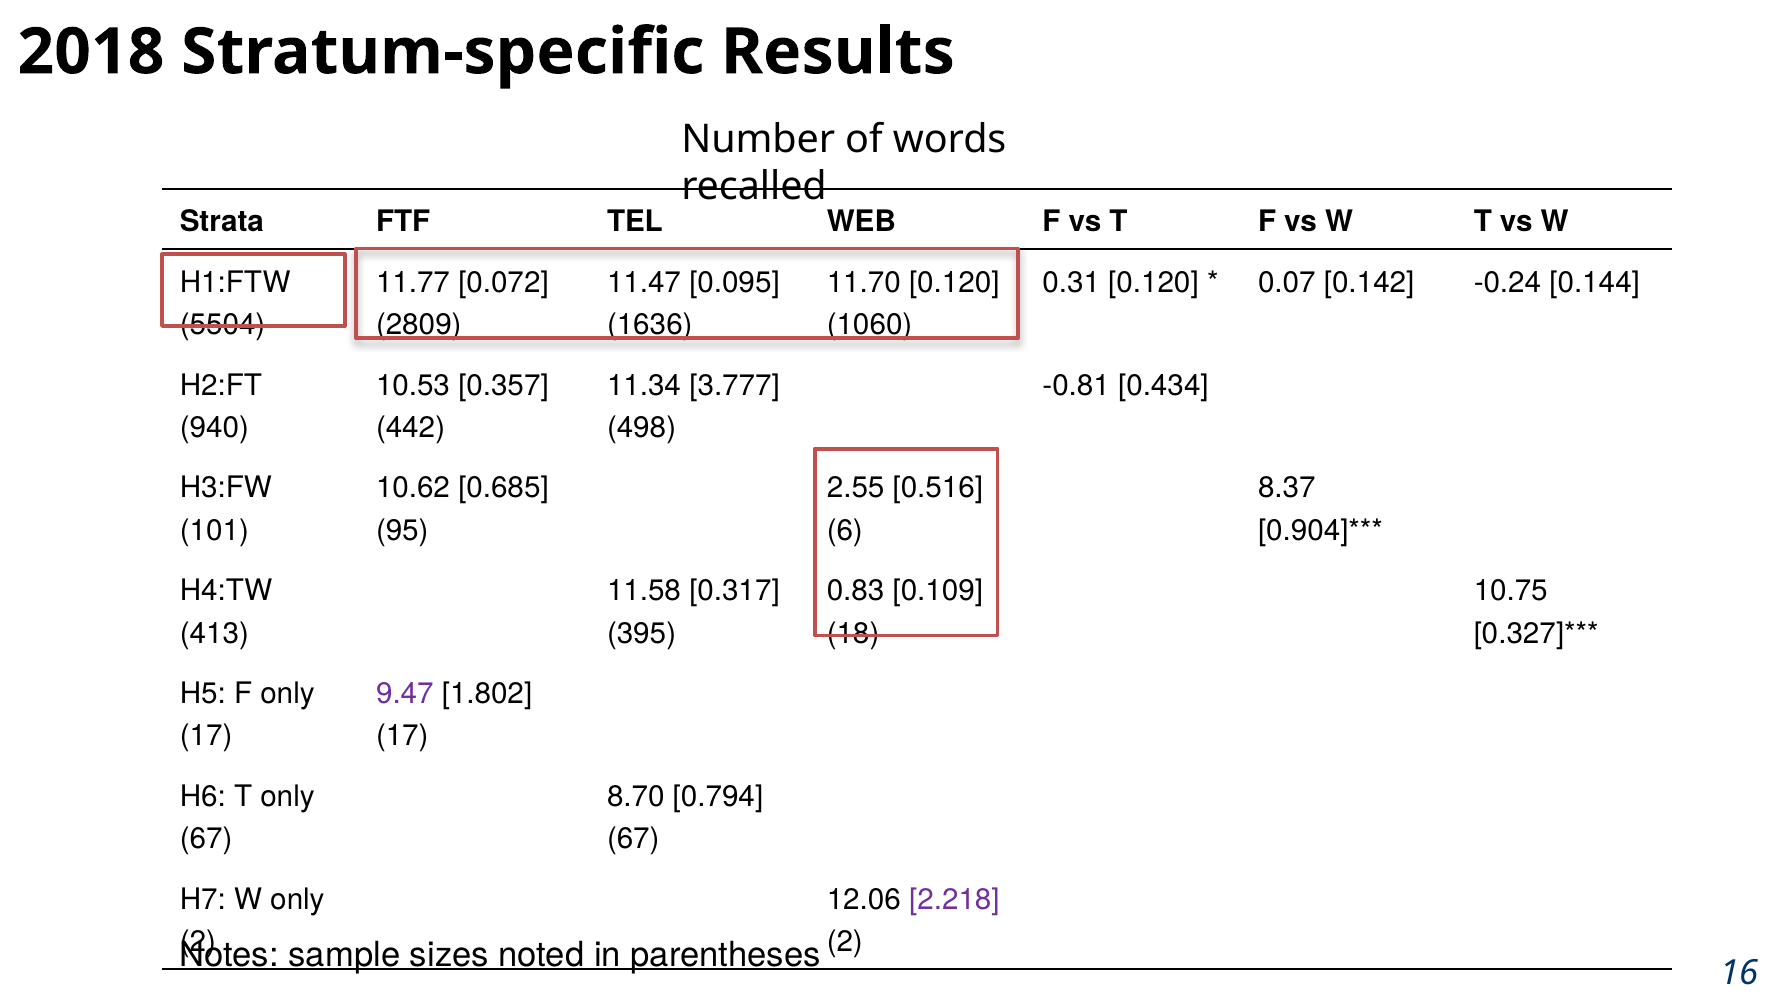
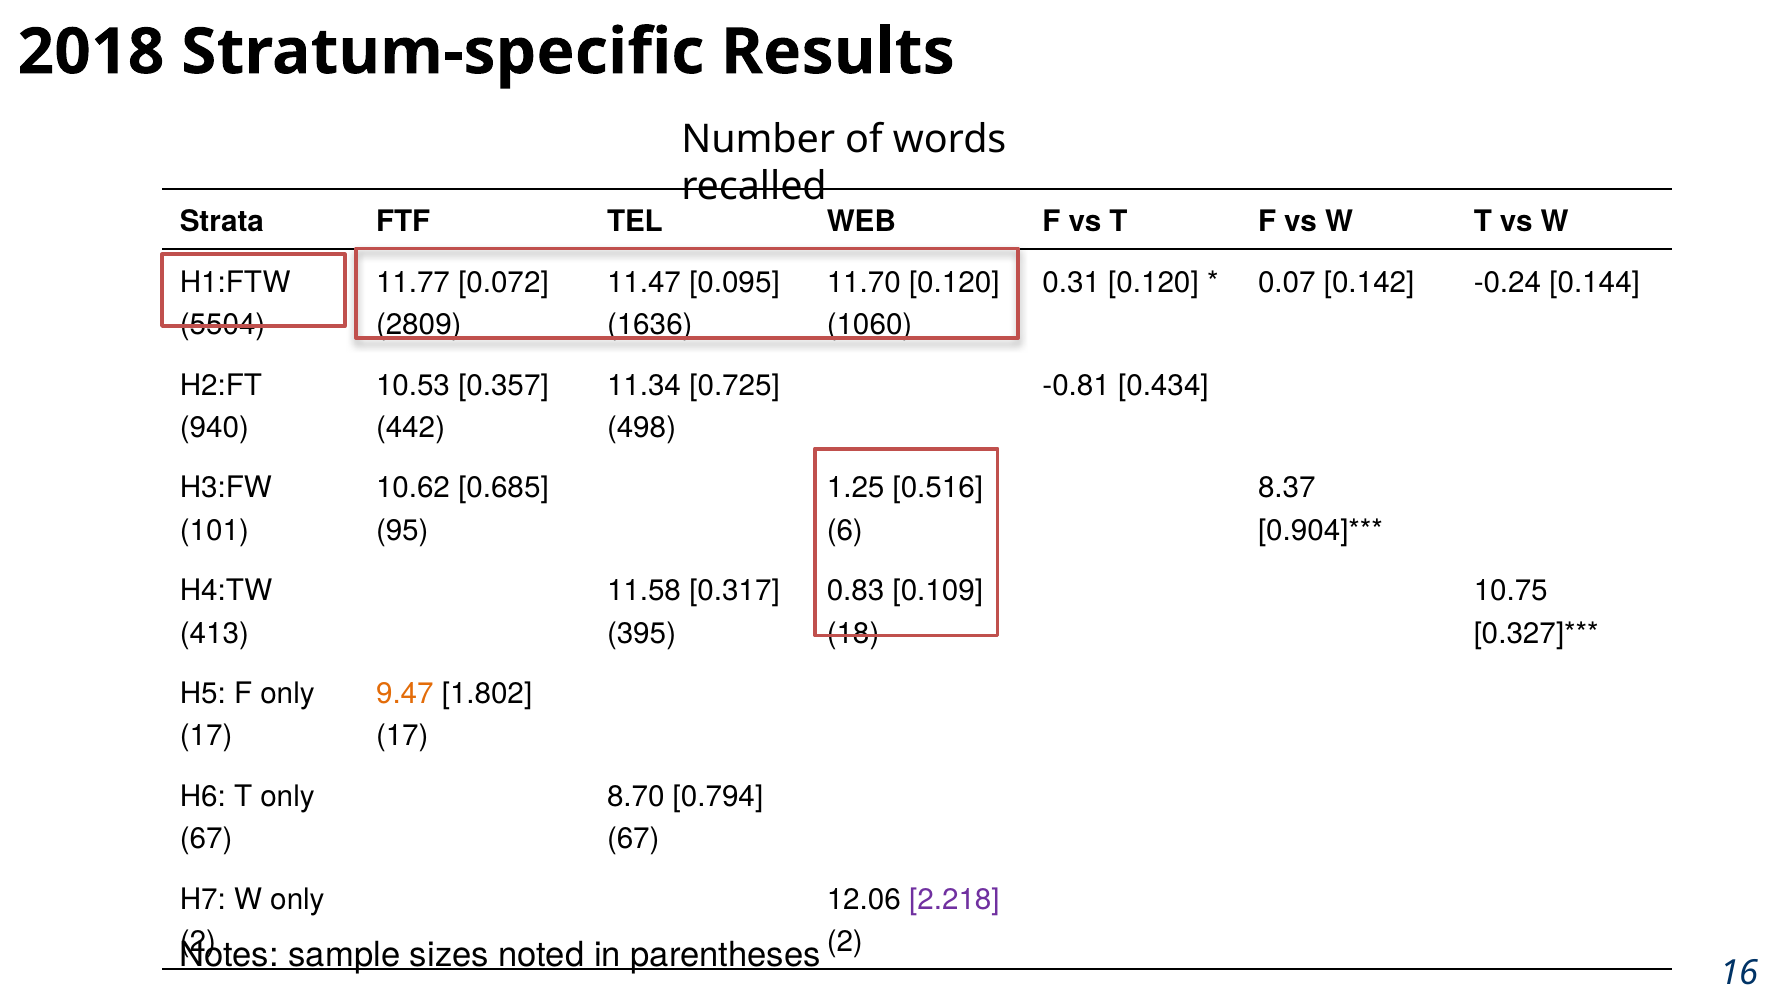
3.777: 3.777 -> 0.725 (735, 386)
2.55: 2.55 -> 1.25 (856, 488)
9.47 colour: purple -> orange (405, 694)
